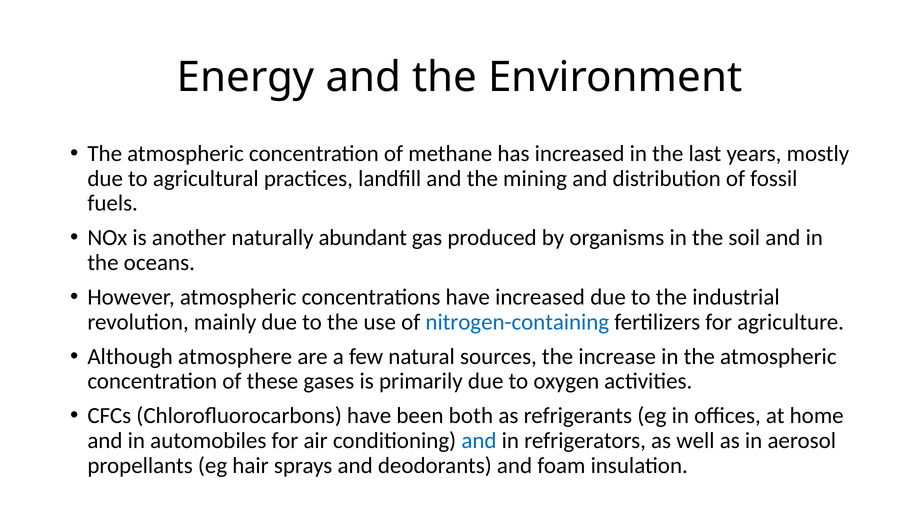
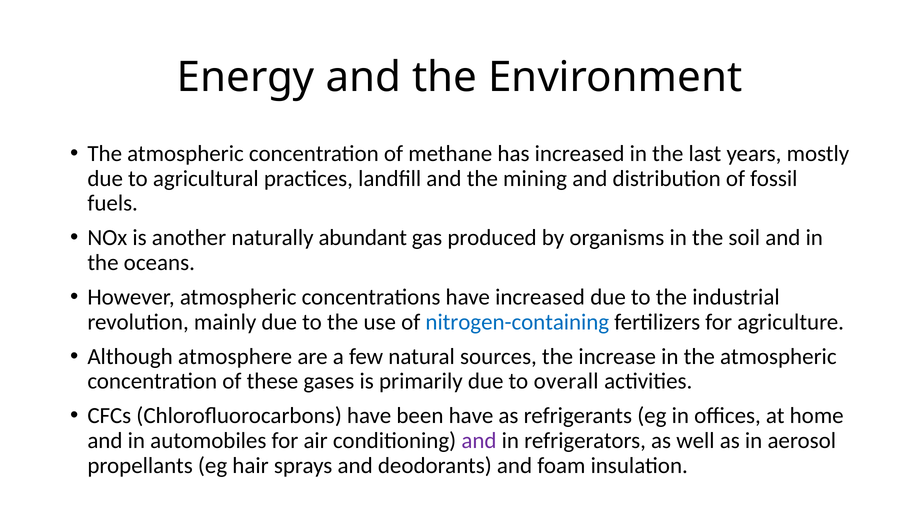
oxygen: oxygen -> overall (566, 381)
been both: both -> have (471, 415)
and colour: blue -> purple (479, 440)
